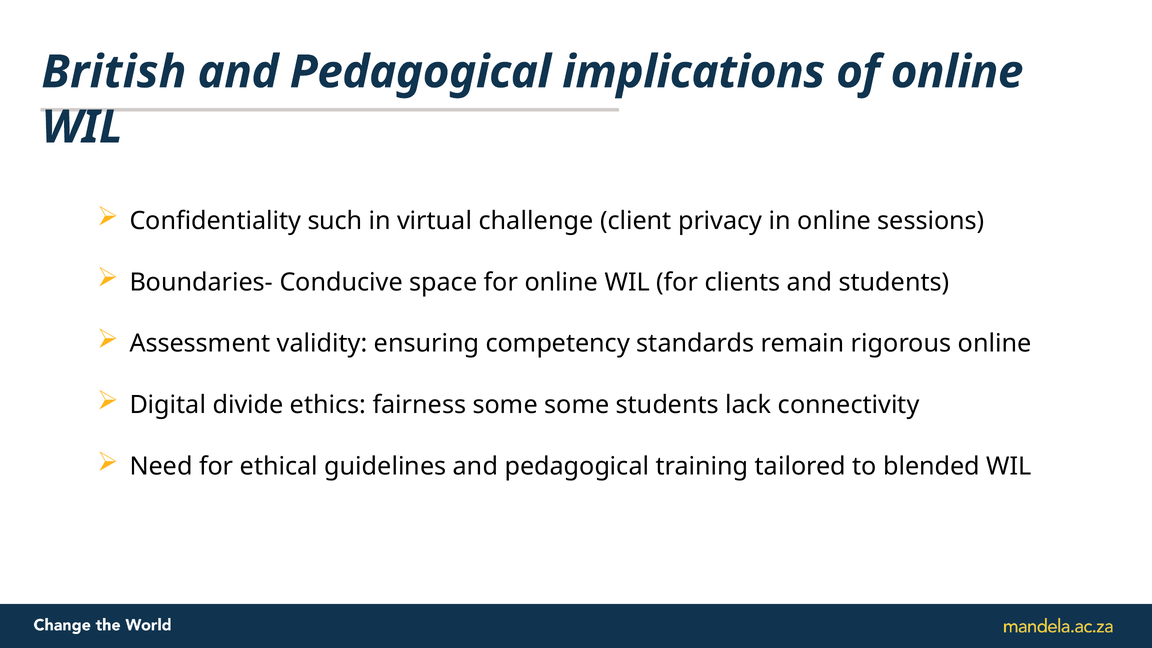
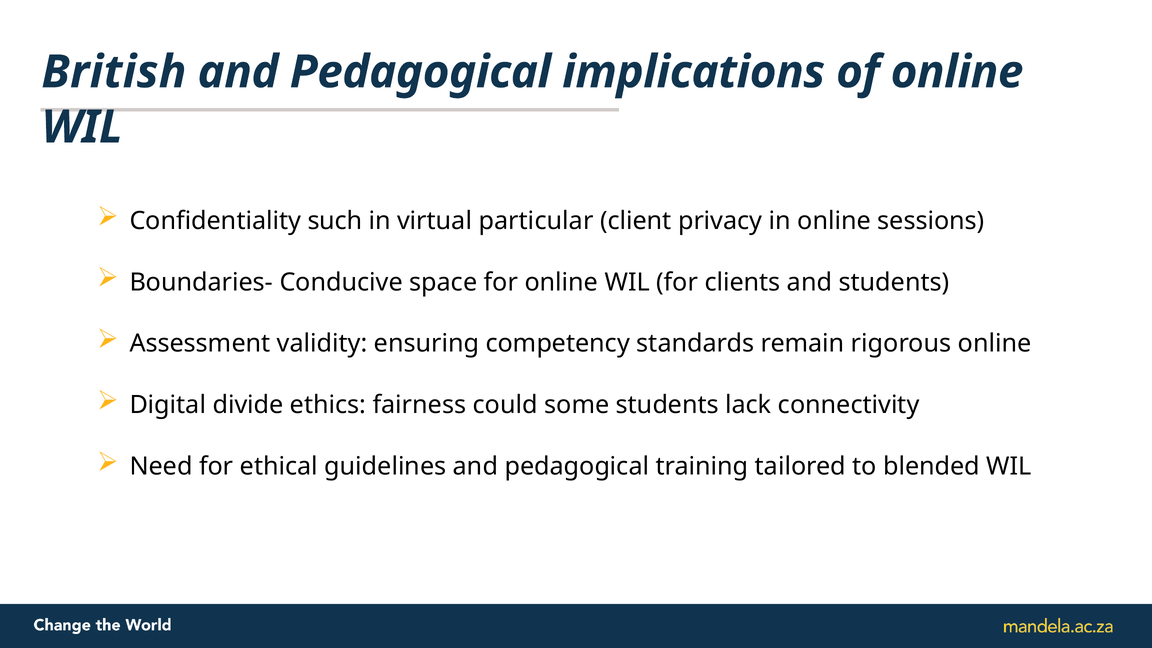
challenge: challenge -> particular (536, 221)
fairness some: some -> could (505, 405)
